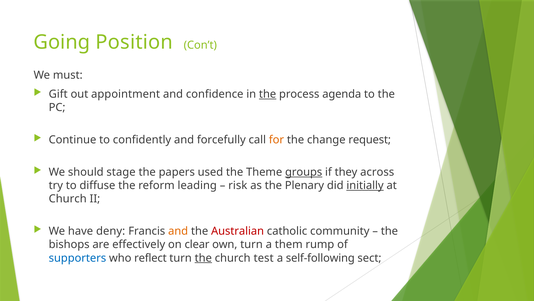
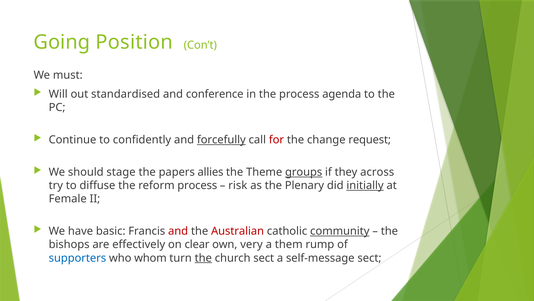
Gift: Gift -> Will (58, 94)
appointment: appointment -> standardised (126, 94)
confidence: confidence -> conference (215, 94)
the underline: present -> none (268, 94)
forcefully underline: none -> present (221, 139)
for colour: orange -> red (276, 139)
used: used -> allies (210, 172)
reform leading: leading -> process (197, 185)
Church: Church -> Female (68, 198)
deny: deny -> basic (111, 231)
and colour: orange -> red (178, 231)
community underline: none -> present (340, 231)
own turn: turn -> very (251, 244)
reflect: reflect -> whom (150, 257)
church test: test -> sect (264, 257)
self-following: self-following -> self-message (320, 257)
